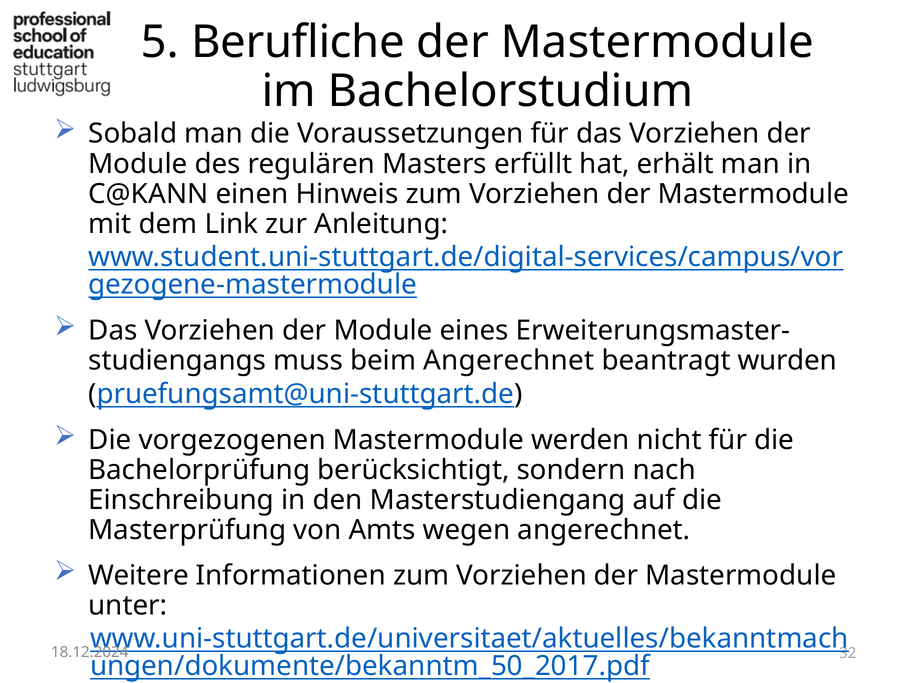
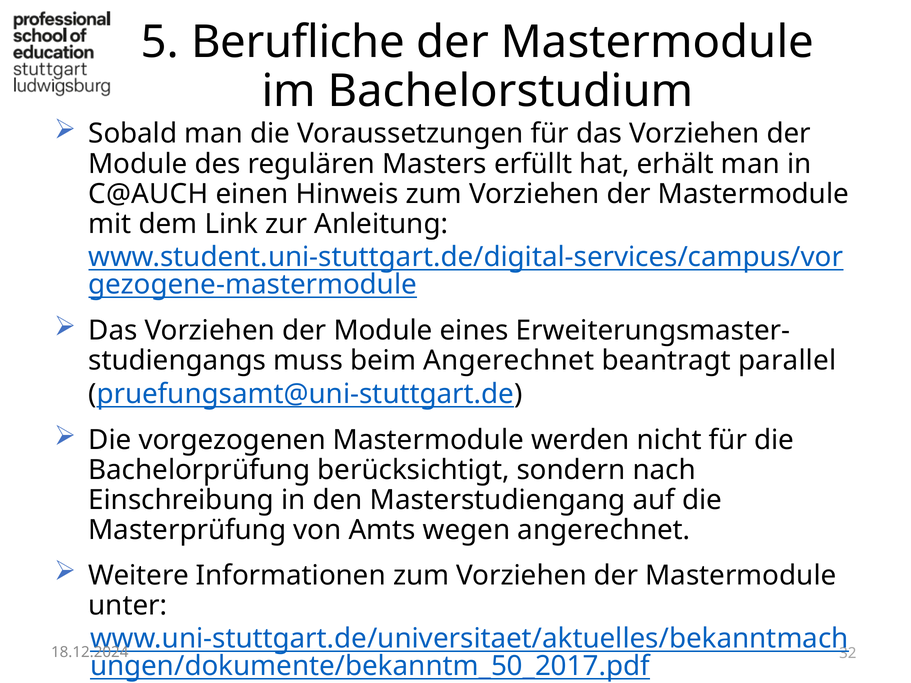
C@KANN: C@KANN -> C@AUCH (148, 194)
wurden: wurden -> parallel (787, 361)
